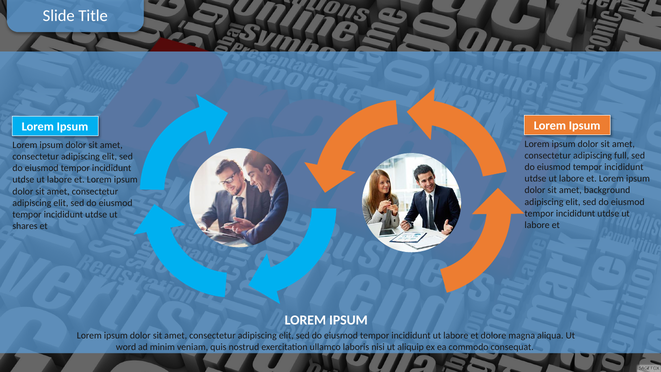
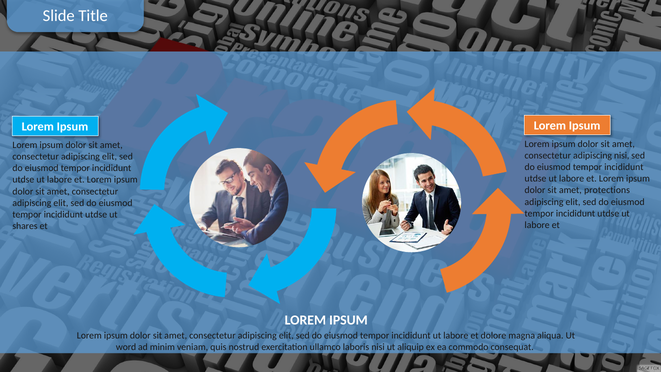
adipiscing full: full -> nisi (622, 155)
background: background -> protections (607, 190)
